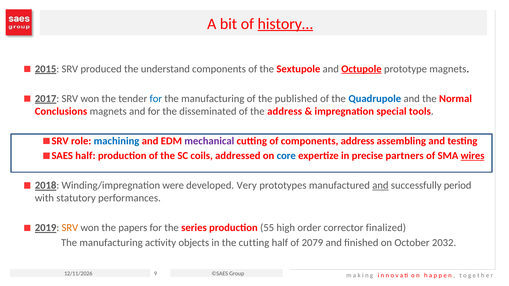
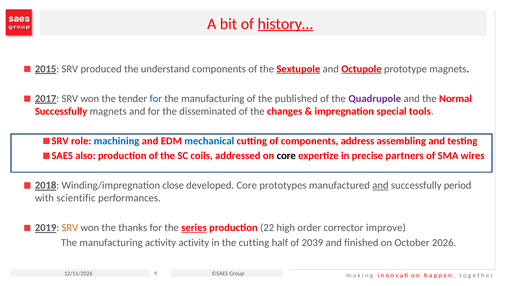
Sextupole underline: none -> present (298, 69)
Quadrupole colour: blue -> purple (375, 99)
Conclusions: Conclusions -> Successfully (61, 111)
the address: address -> changes (285, 111)
mechanical colour: purple -> blue (209, 141)
SAES half: half -> also (85, 156)
core colour: blue -> black (286, 156)
wires underline: present -> none (473, 156)
were: were -> close (173, 186)
developed Very: Very -> Core (247, 186)
statutory: statutory -> scientific (76, 198)
papers: papers -> thanks (133, 228)
series underline: none -> present (194, 228)
55: 55 -> 22 (267, 228)
finalized: finalized -> improve (386, 228)
activity objects: objects -> activity (194, 243)
2079: 2079 -> 2039 (312, 243)
2032: 2032 -> 2026 (444, 243)
